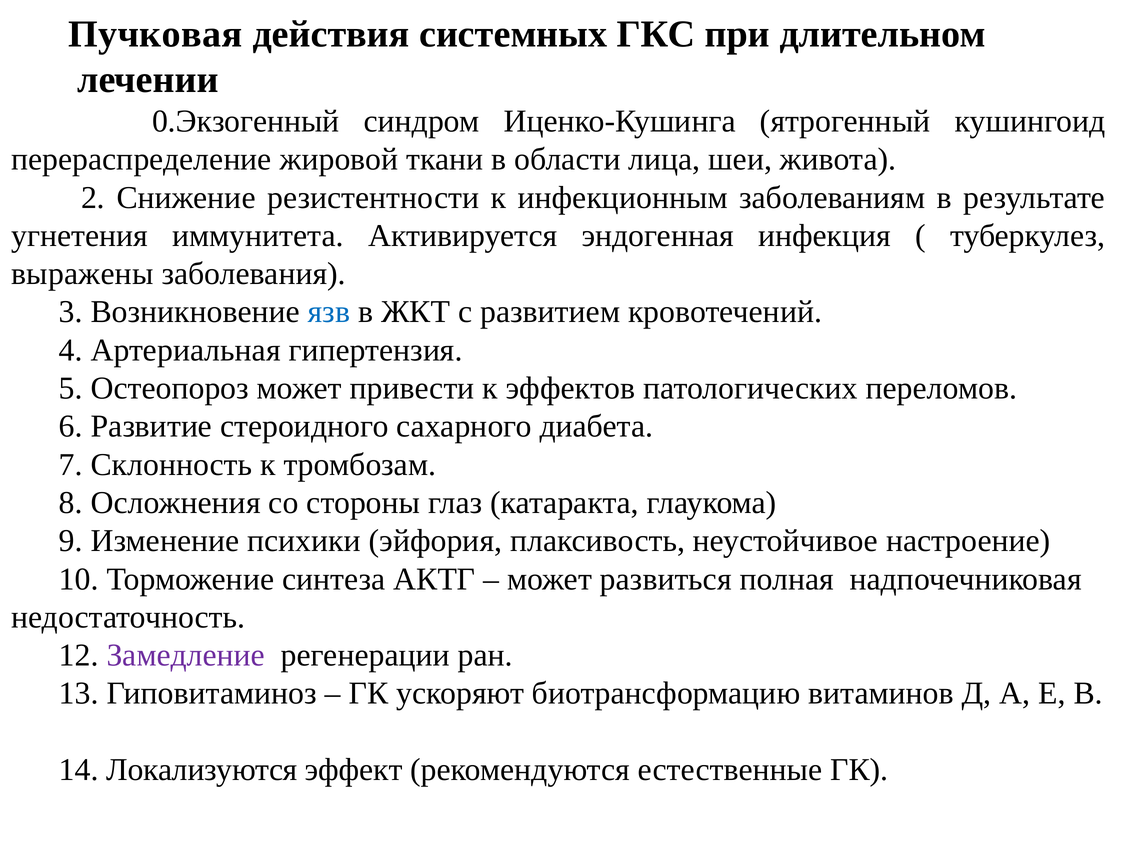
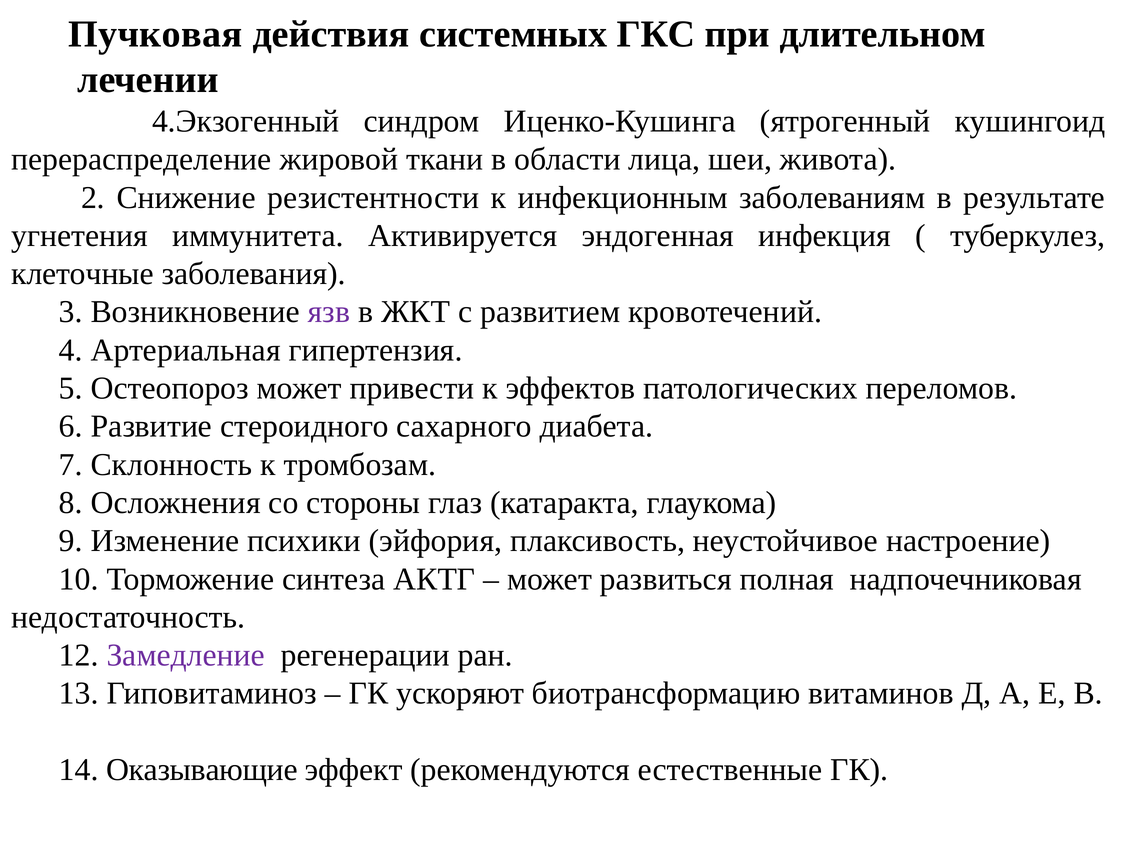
0.Экзогенный: 0.Экзогенный -> 4.Экзогенный (246, 121)
выражены: выражены -> клеточные (82, 274)
язв colour: blue -> purple (329, 312)
Локализуются: Локализуются -> Оказывающие (202, 770)
